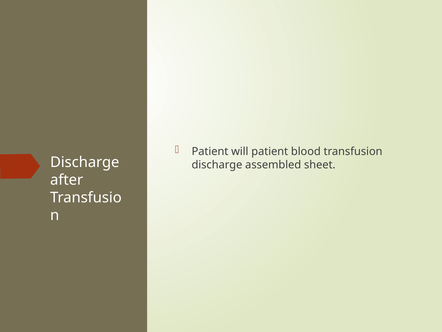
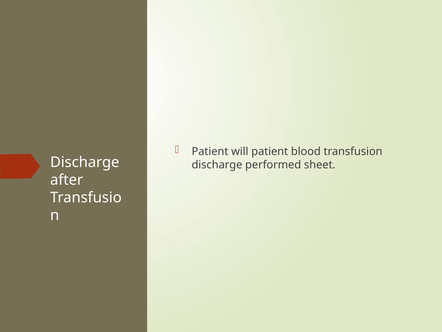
assembled: assembled -> performed (273, 165)
